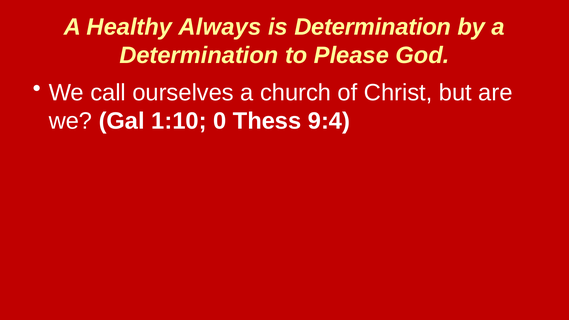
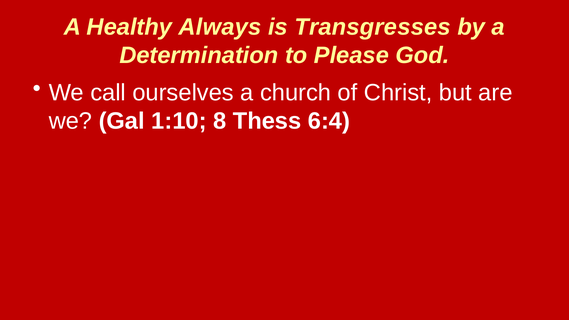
is Determination: Determination -> Transgresses (373, 27)
0: 0 -> 8 (220, 121)
9:4: 9:4 -> 6:4 (329, 121)
